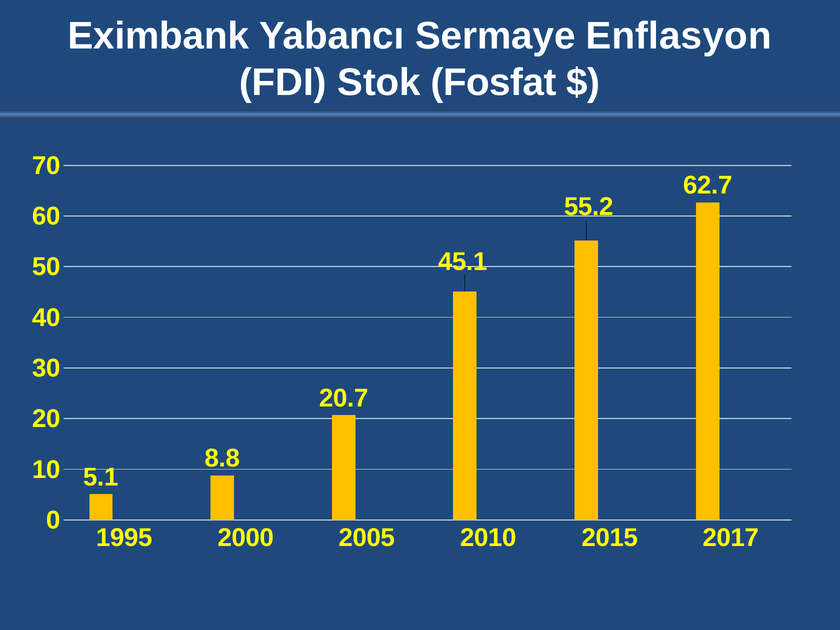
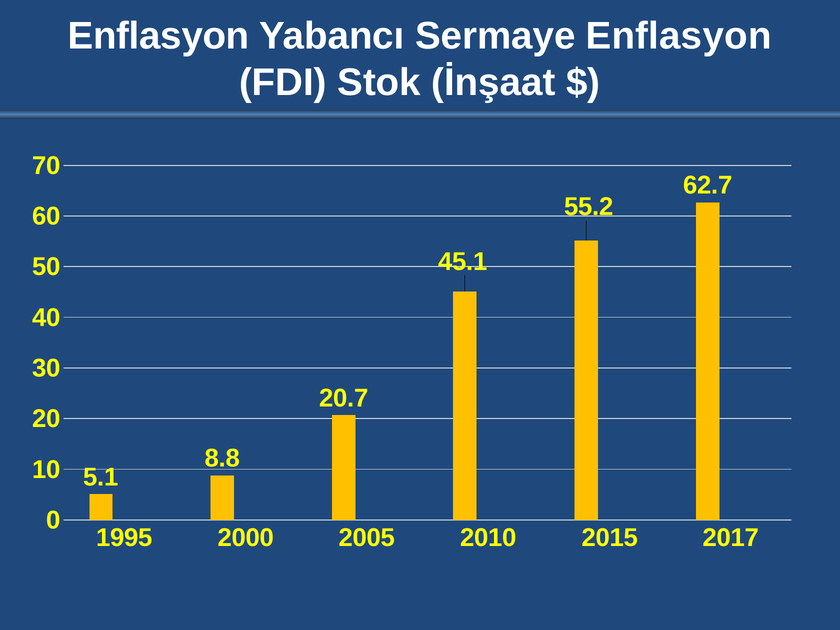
Eximbank: Eximbank -> Enflasyon (159, 36)
Fosfat: Fosfat -> İnşaat (493, 82)
